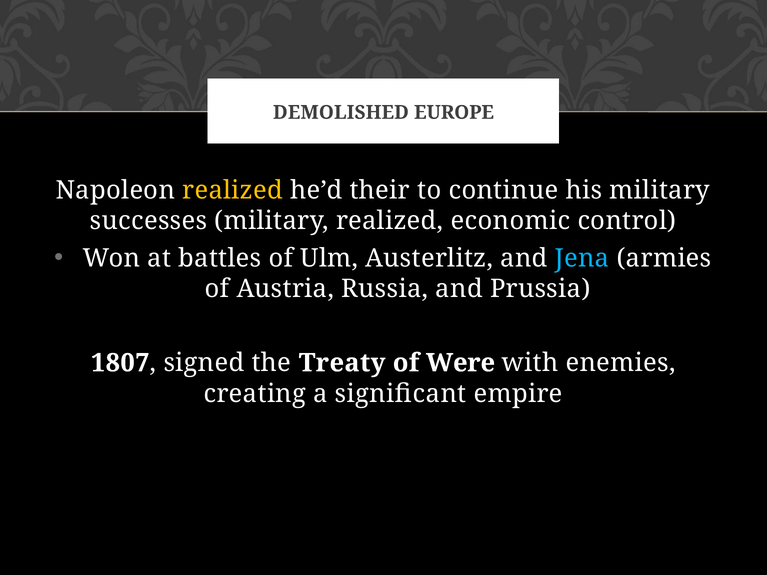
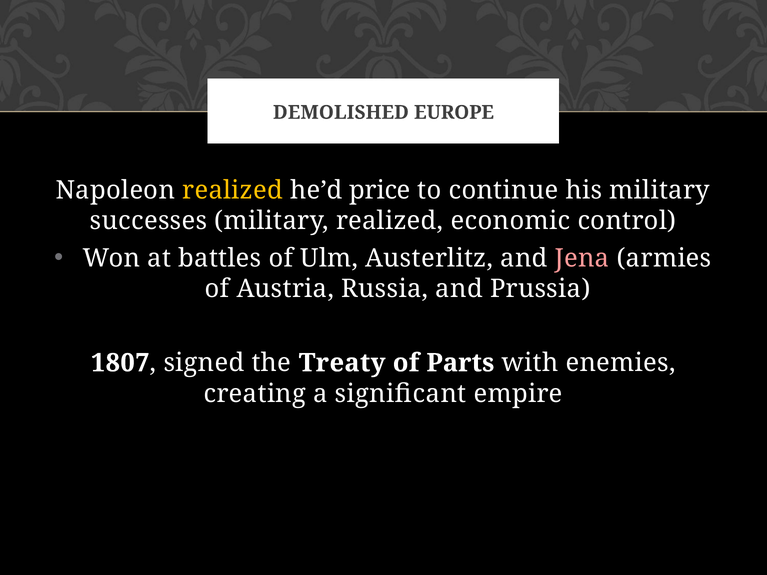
their: their -> price (380, 190)
Jena colour: light blue -> pink (582, 258)
Were: Were -> Parts (460, 363)
